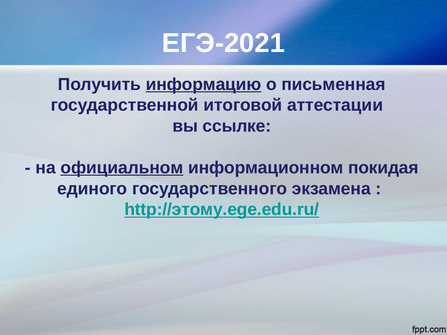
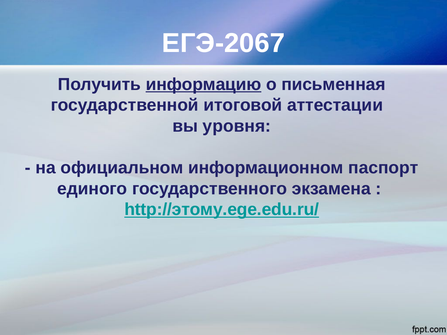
ЕГЭ-2021: ЕГЭ-2021 -> ЕГЭ-2067 (223, 43)
ссылке: ссылке -> уровня (237, 126)
официальном underline: present -> none (122, 168)
покидая: покидая -> паспорт (383, 168)
